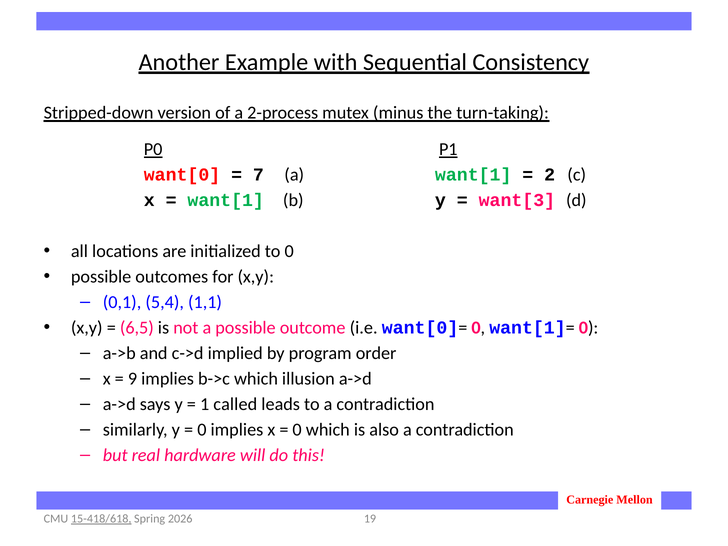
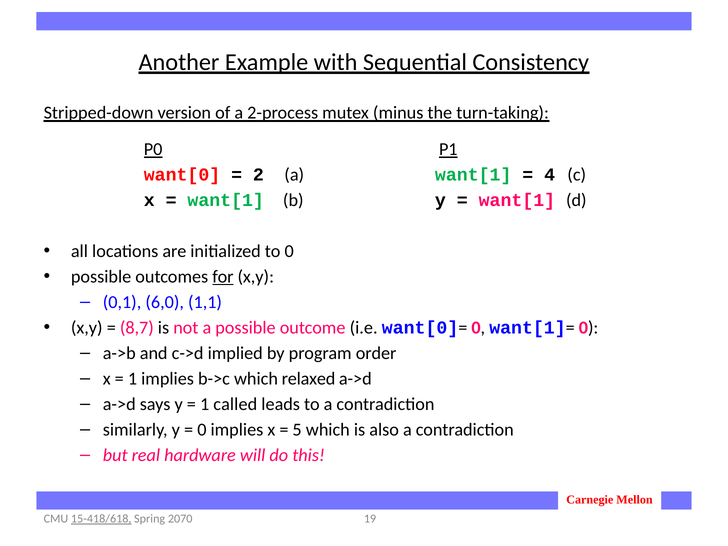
7: 7 -> 2 (258, 175)
2: 2 -> 4 (550, 175)
want[3: want[3 -> want[1 (517, 200)
for underline: none -> present (223, 277)
5,4: 5,4 -> 6,0 (165, 302)
6,5: 6,5 -> 8,7 (137, 328)
9: 9 -> 1 (133, 379)
illusion: illusion -> relaxed (308, 379)
0: 0 -> 5 (297, 430)
2026: 2026 -> 2070 (180, 519)
